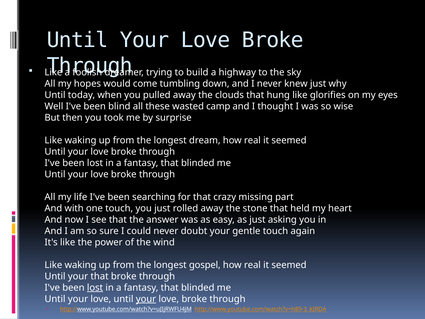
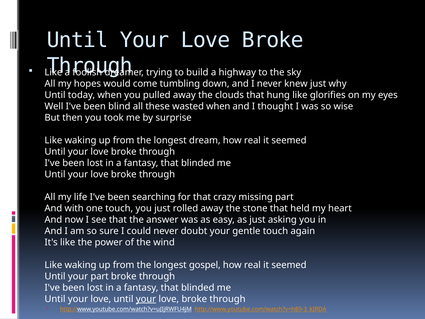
wasted camp: camp -> when (218, 106)
your that: that -> part (100, 276)
lost underline: present -> none (95, 287)
